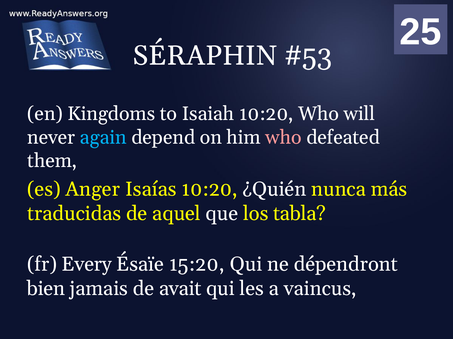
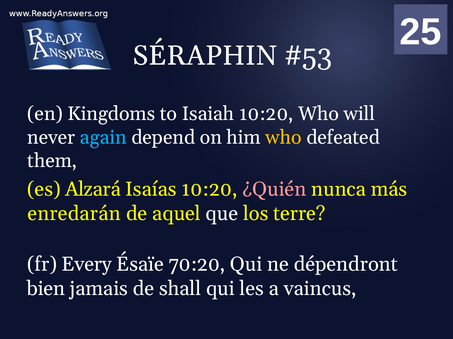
who colour: pink -> yellow (284, 138)
Anger: Anger -> Alzará (93, 190)
¿Quién colour: white -> pink (274, 190)
traducidas: traducidas -> enredarán (74, 214)
tabla: tabla -> terre (299, 214)
15:20: 15:20 -> 70:20 (197, 265)
avait: avait -> shall (180, 289)
